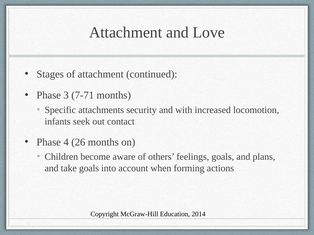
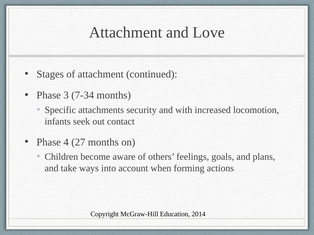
7-71: 7-71 -> 7-34 (83, 96)
26: 26 -> 27 (78, 142)
take goals: goals -> ways (89, 169)
